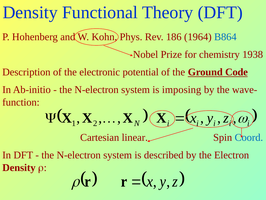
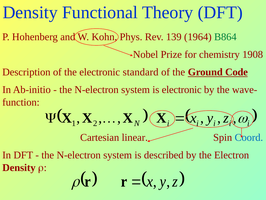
186: 186 -> 139 (174, 37)
B864 colour: blue -> green (225, 37)
1938: 1938 -> 1908 (253, 54)
potential: potential -> standard (141, 72)
is imposing: imposing -> electronic (182, 90)
